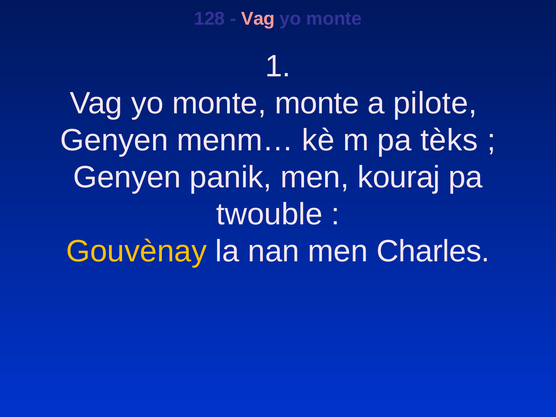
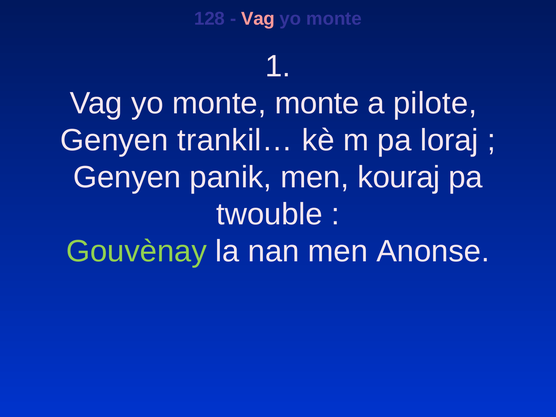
menm…: menm… -> trankil… (235, 140)
tèks: tèks -> loraj (449, 140)
Gouvènay colour: yellow -> light green (136, 251)
Charles: Charles -> Anonse (433, 251)
